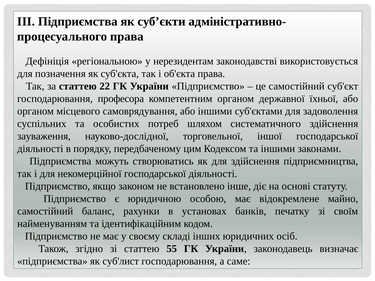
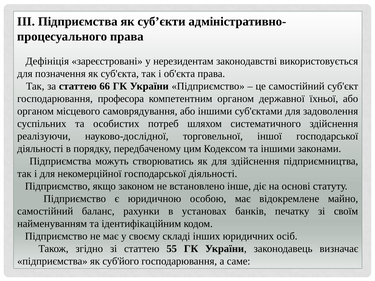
регіональною: регіональною -> зареєстровані (107, 61)
22: 22 -> 66 (105, 86)
зауваження: зауваження -> реалізуючи (44, 136)
суб'лист: суб'лист -> суб'його (121, 261)
